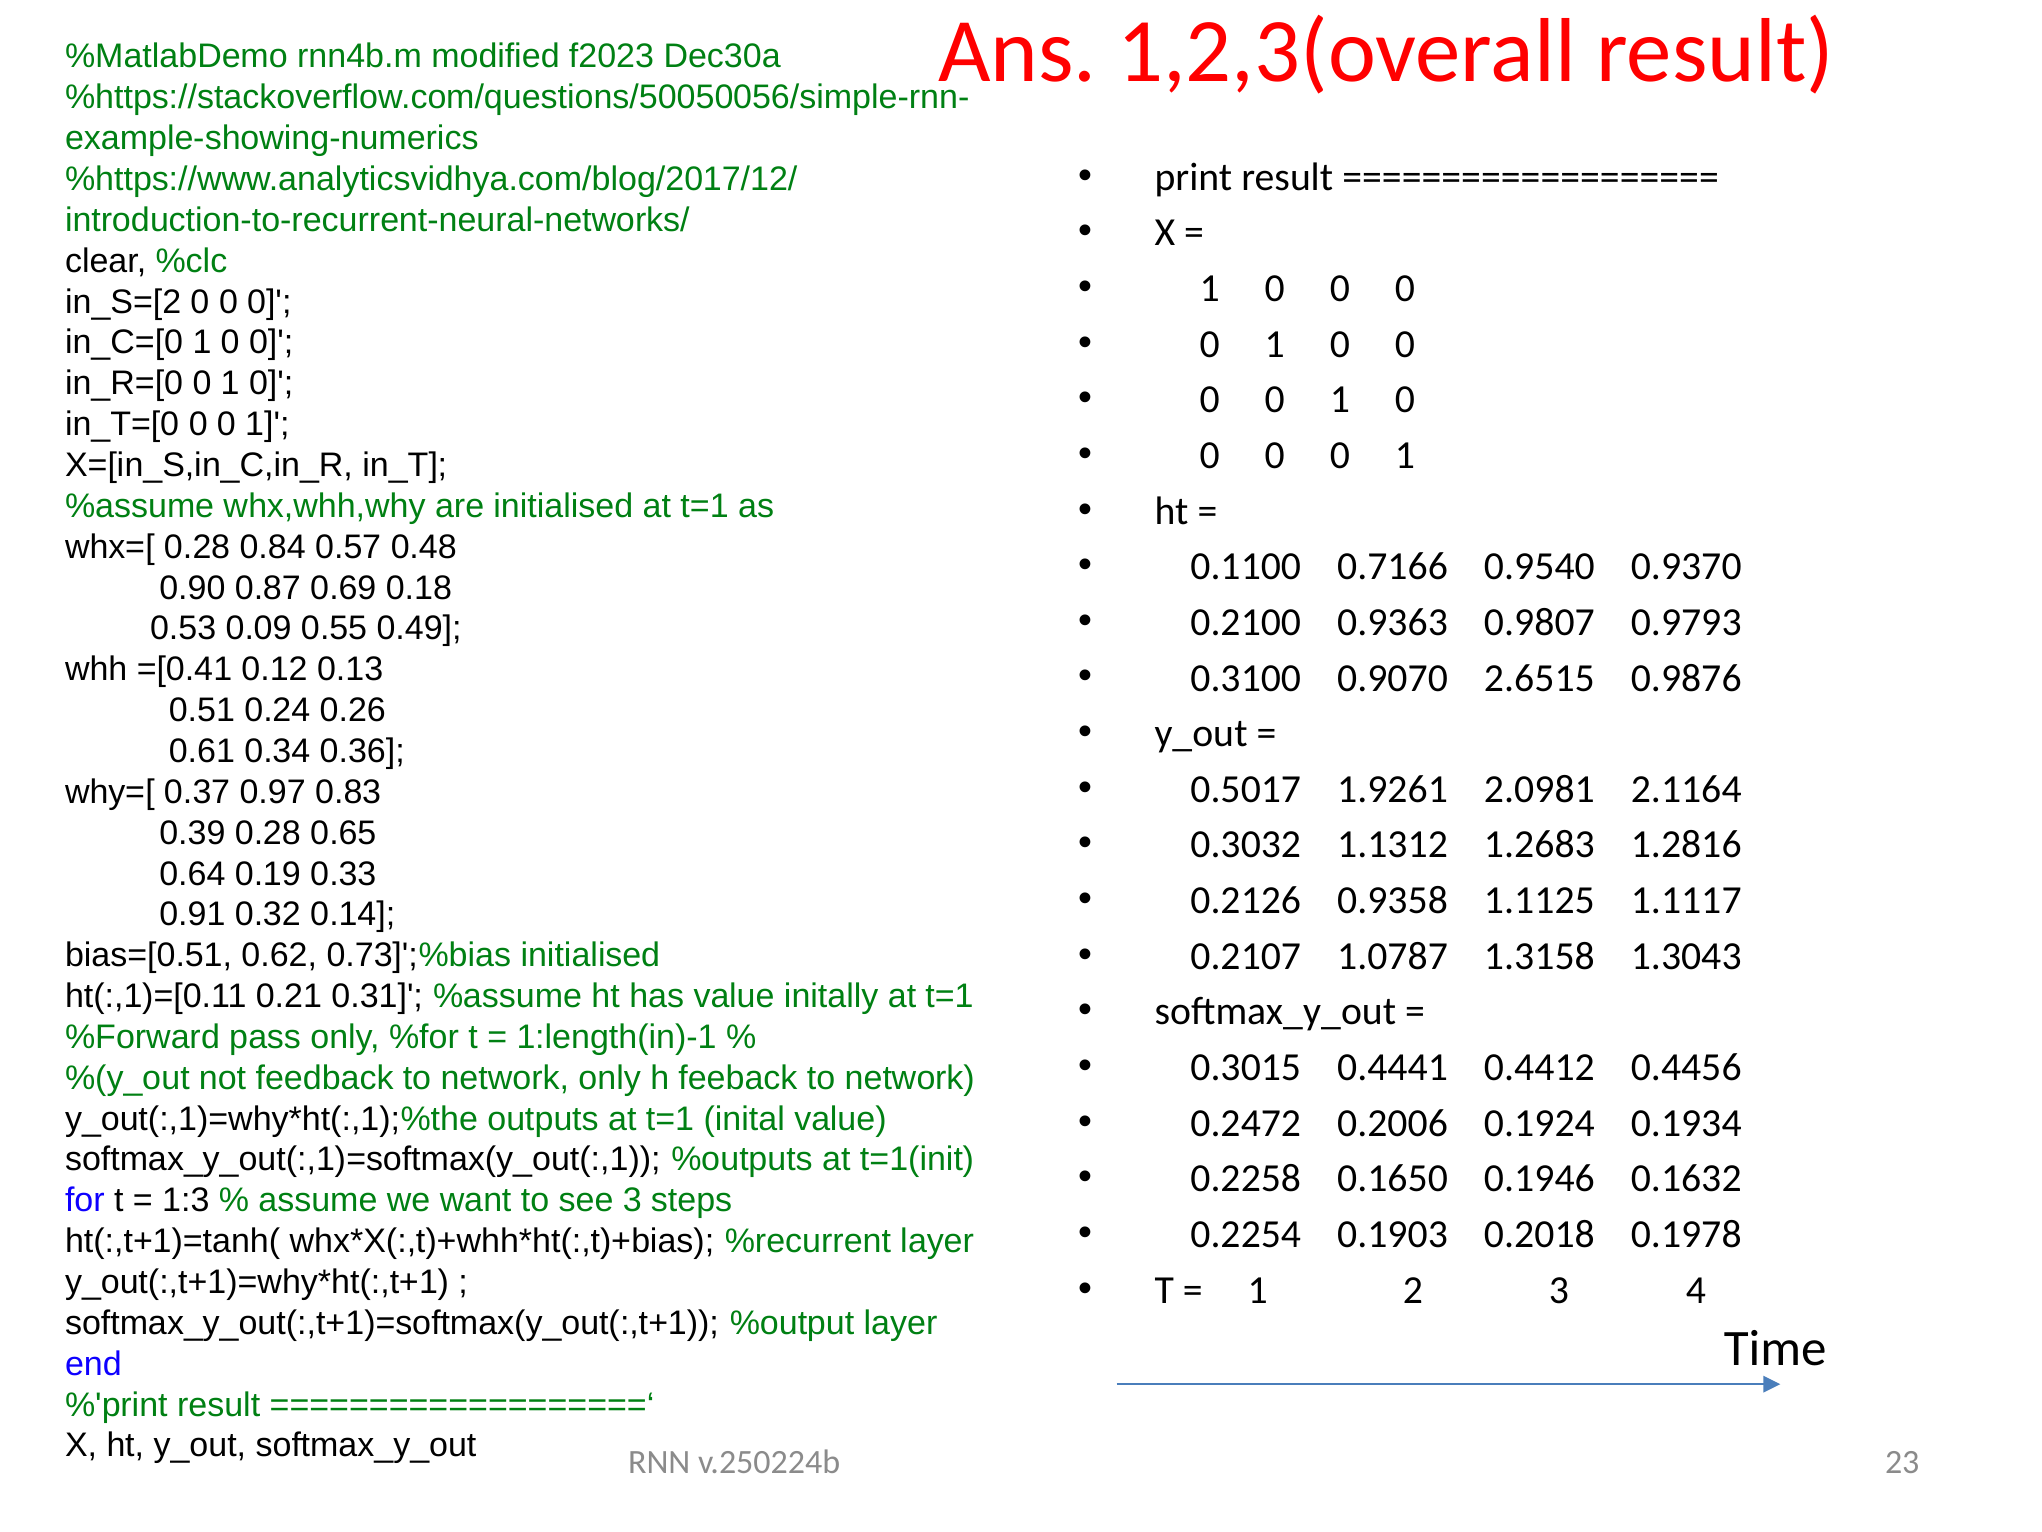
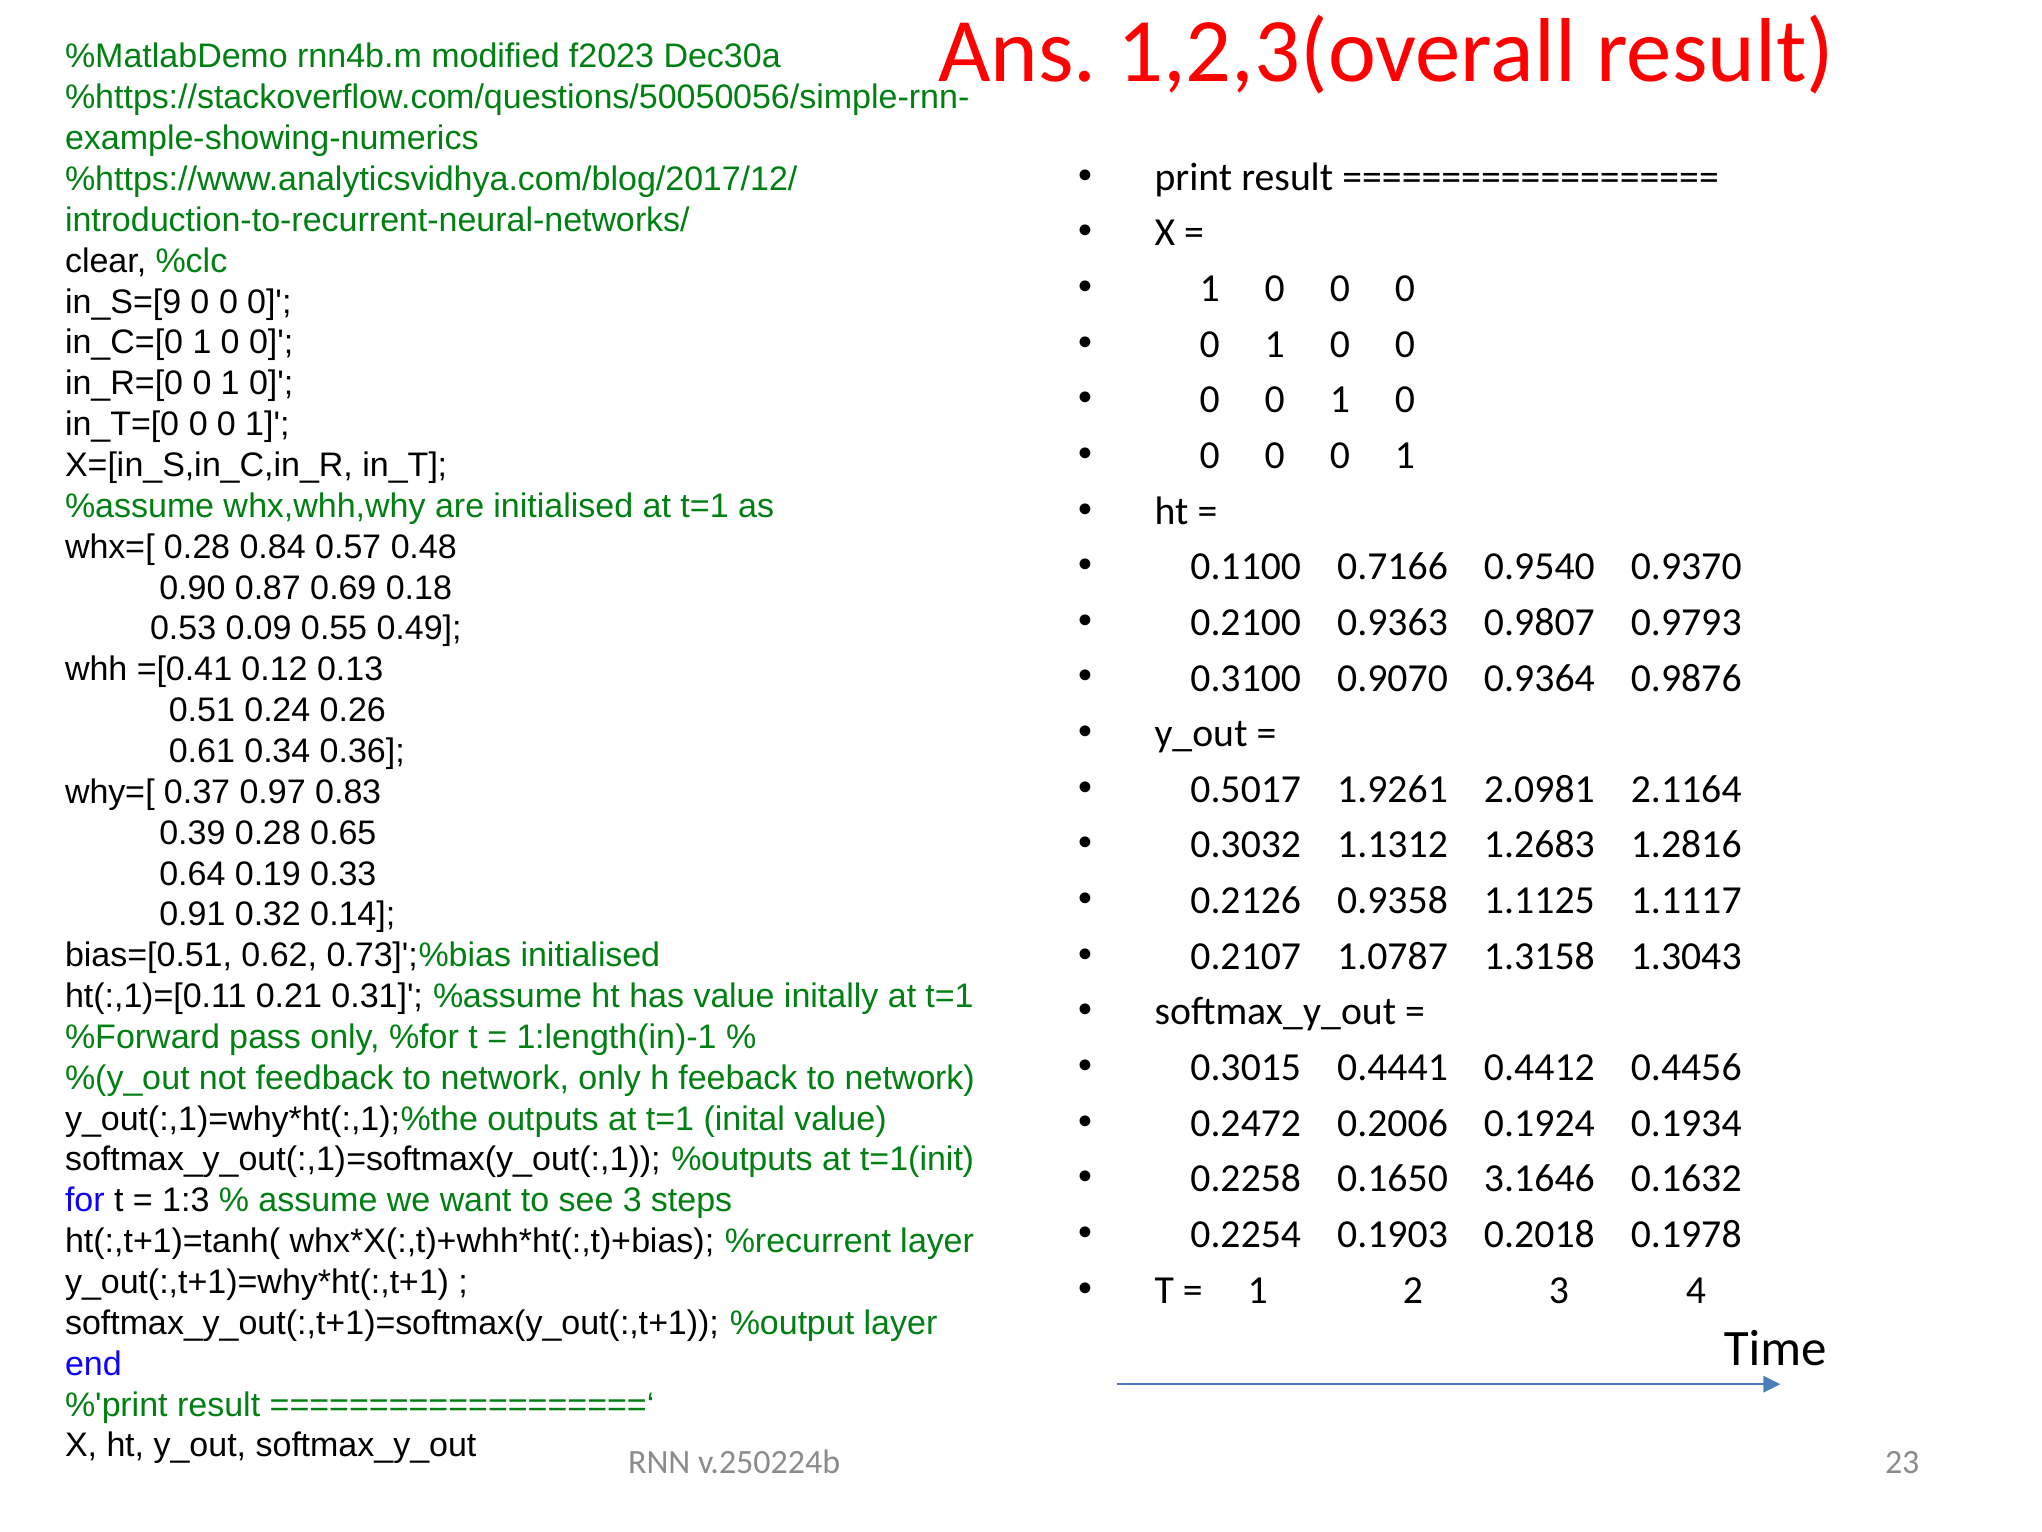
in_S=[2: in_S=[2 -> in_S=[9 (123, 302)
2.6515: 2.6515 -> 0.9364 (1539, 678)
0.1946: 0.1946 -> 3.1646 (1539, 1178)
